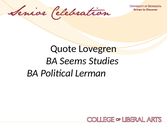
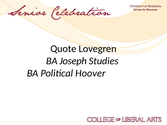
Seems: Seems -> Joseph (73, 61)
Lerman: Lerman -> Hoover (90, 73)
